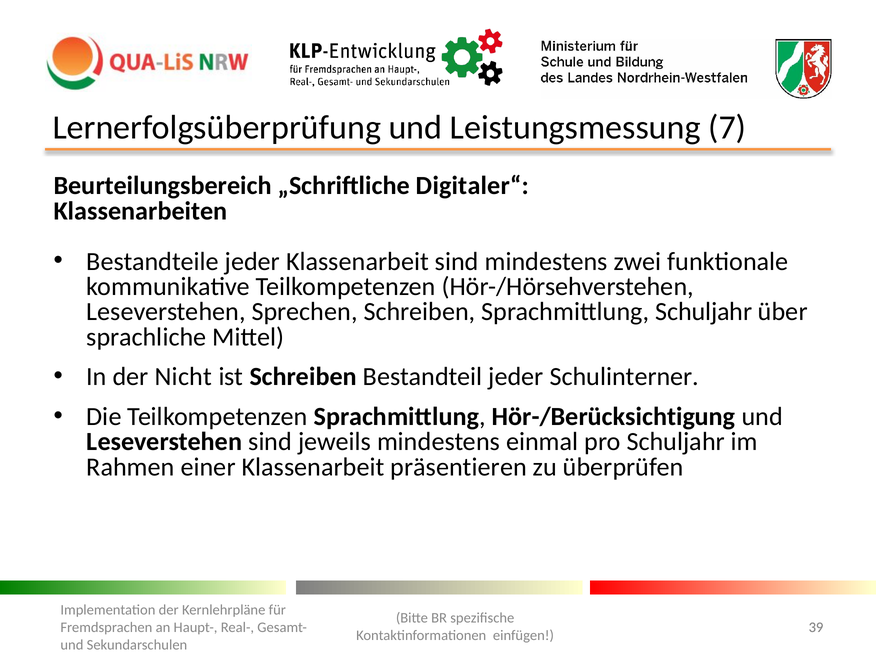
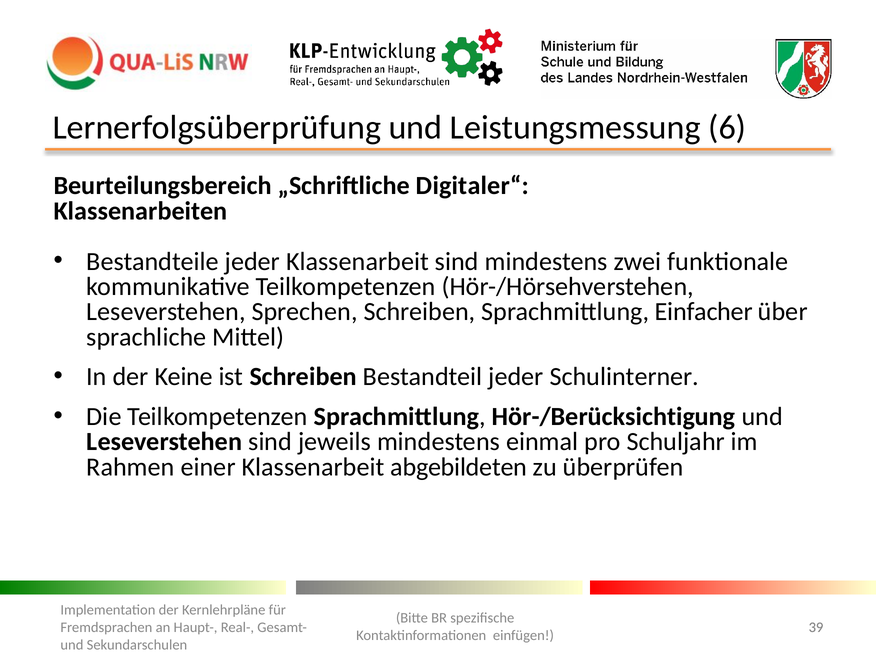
7: 7 -> 6 (727, 127)
Sprachmittlung Schuljahr: Schuljahr -> Einfacher (704, 312)
Nicht: Nicht -> Keine (184, 377)
präsentieren: präsentieren -> abgebildeten (459, 467)
